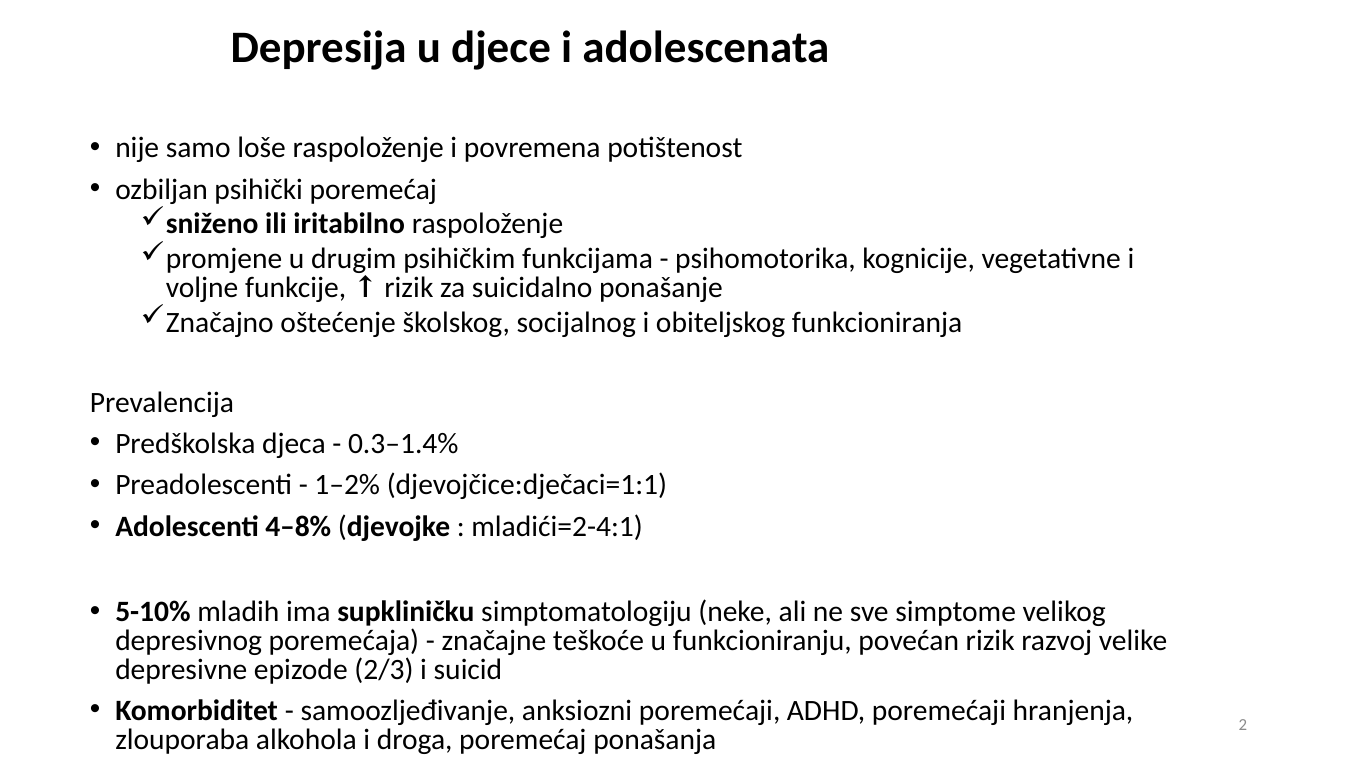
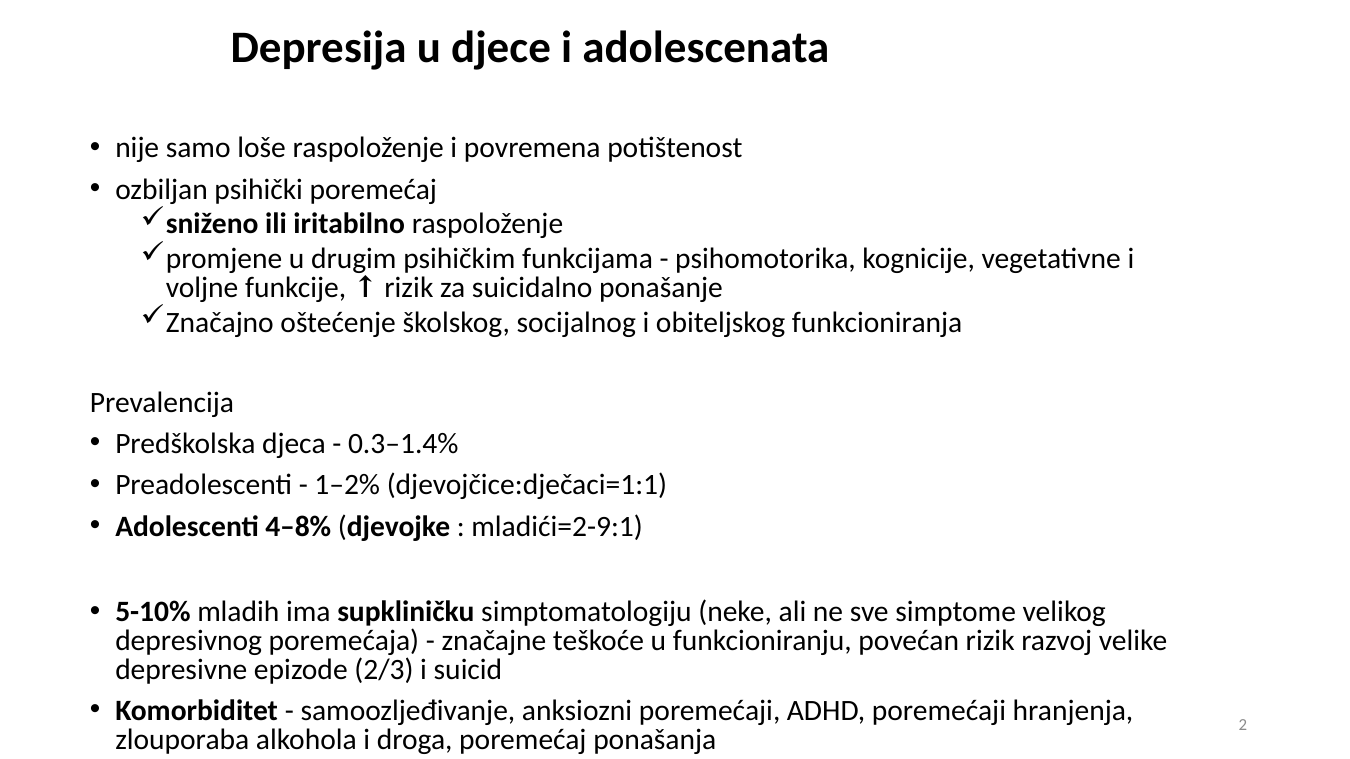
mladići=2-4:1: mladići=2-4:1 -> mladići=2-9:1 (557, 527)
